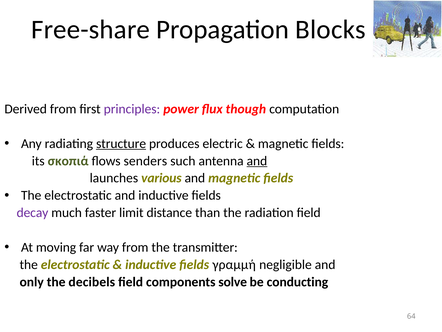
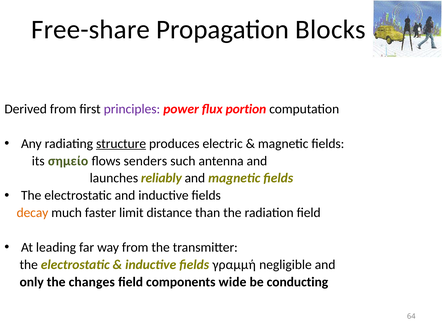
though: though -> portion (246, 109)
σκοπιά: σκοπιά -> σημείο (68, 161)
and underline: present -> none (257, 161)
various: various -> reliably (161, 178)
decay colour: purple -> orange (32, 212)
moving: moving -> leading (56, 247)
decibels: decibels -> changes (92, 281)
solve: solve -> wide (233, 281)
